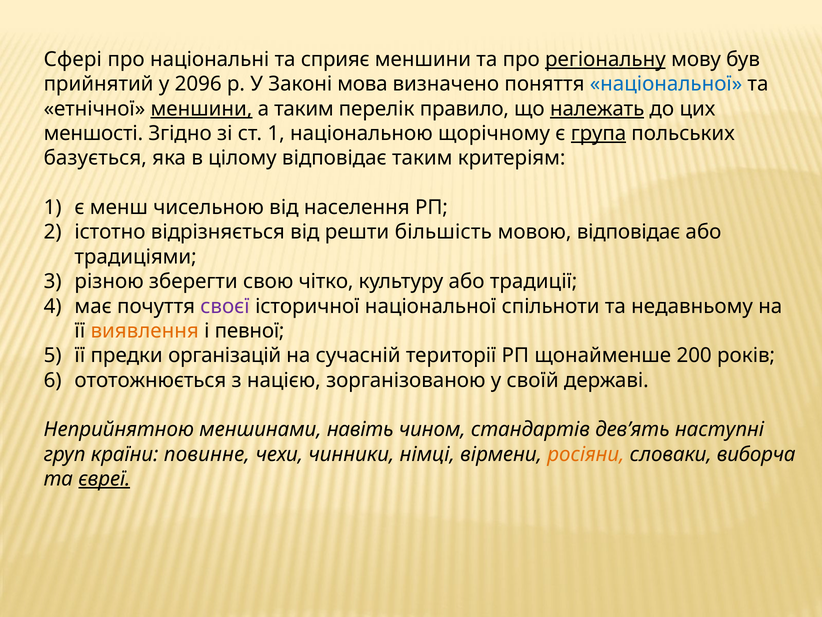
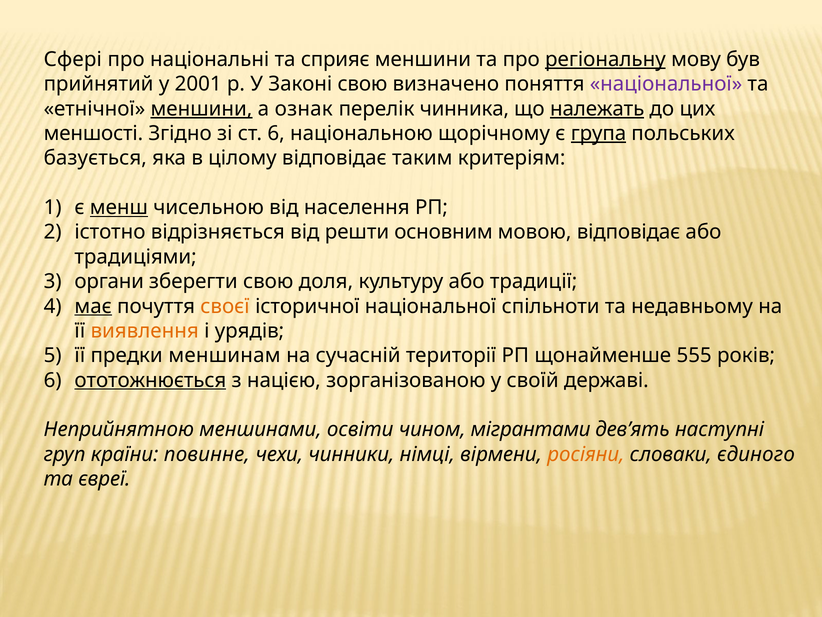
2096: 2096 -> 2001 (198, 84)
Законі мова: мова -> свою (362, 84)
національної colour: blue -> purple (666, 84)
а таким: таким -> ознак (304, 109)
правило: правило -> чинника (464, 109)
ст 1: 1 -> 6 (276, 133)
менш underline: none -> present (119, 207)
більшість: більшість -> основним (444, 232)
різною: різною -> органи (109, 281)
чітко: чітко -> доля (326, 281)
має underline: none -> present (93, 306)
своєї colour: purple -> orange (225, 306)
певної: певної -> урядів (250, 331)
організацій: організацій -> меншинам (224, 355)
200: 200 -> 555 (694, 355)
ототожнюється underline: none -> present (150, 380)
навіть: навіть -> освіти (360, 429)
стандартів: стандартів -> мігрантами (531, 429)
виборча: виборча -> єдиного (756, 454)
євреї underline: present -> none (104, 479)
